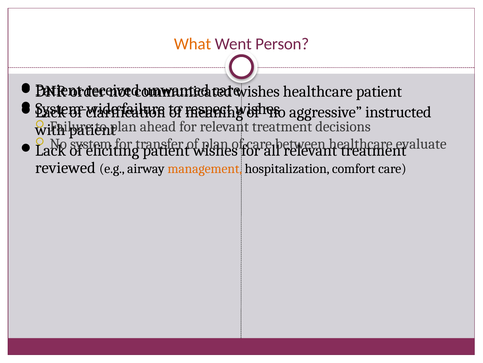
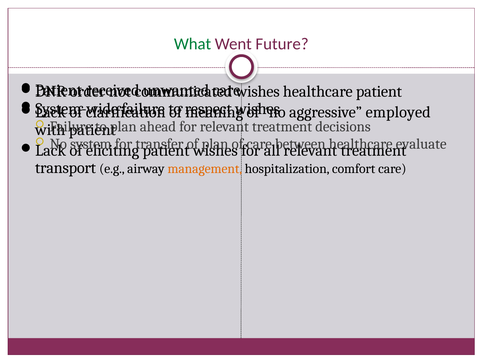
What colour: orange -> green (193, 44)
Person: Person -> Future (282, 44)
instructed: instructed -> employed (398, 112)
reviewed: reviewed -> transport (66, 167)
